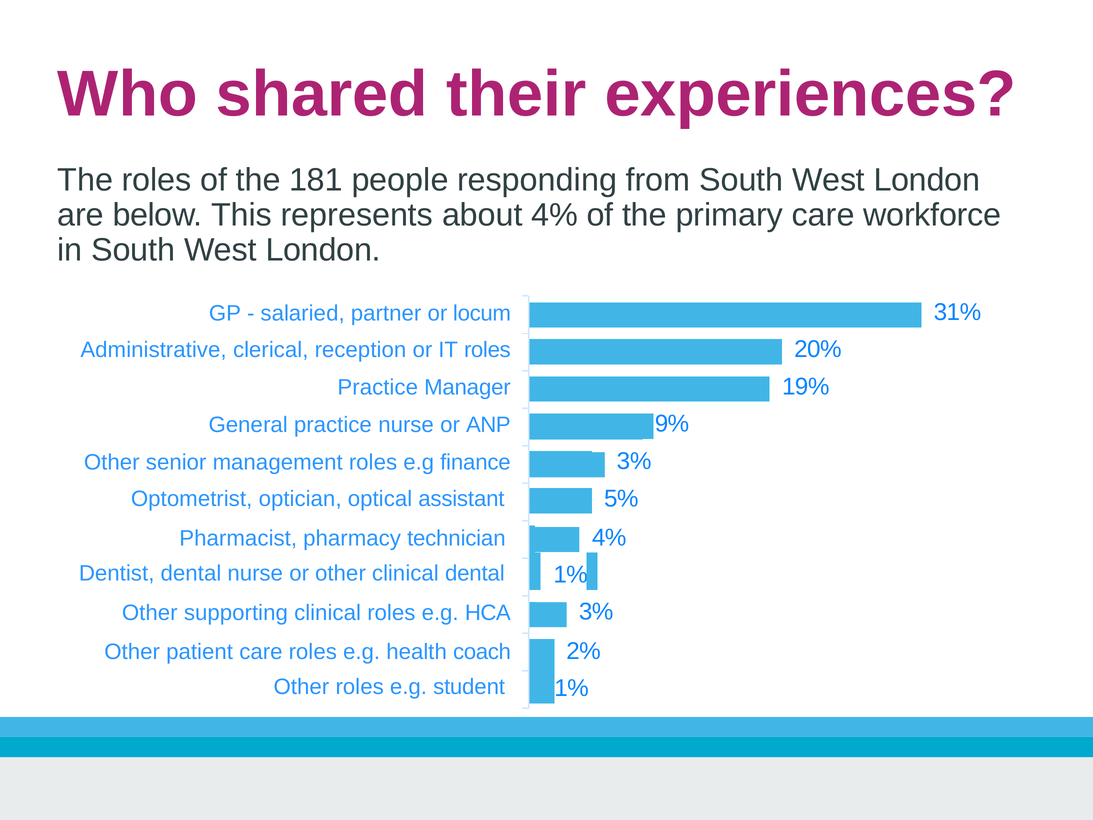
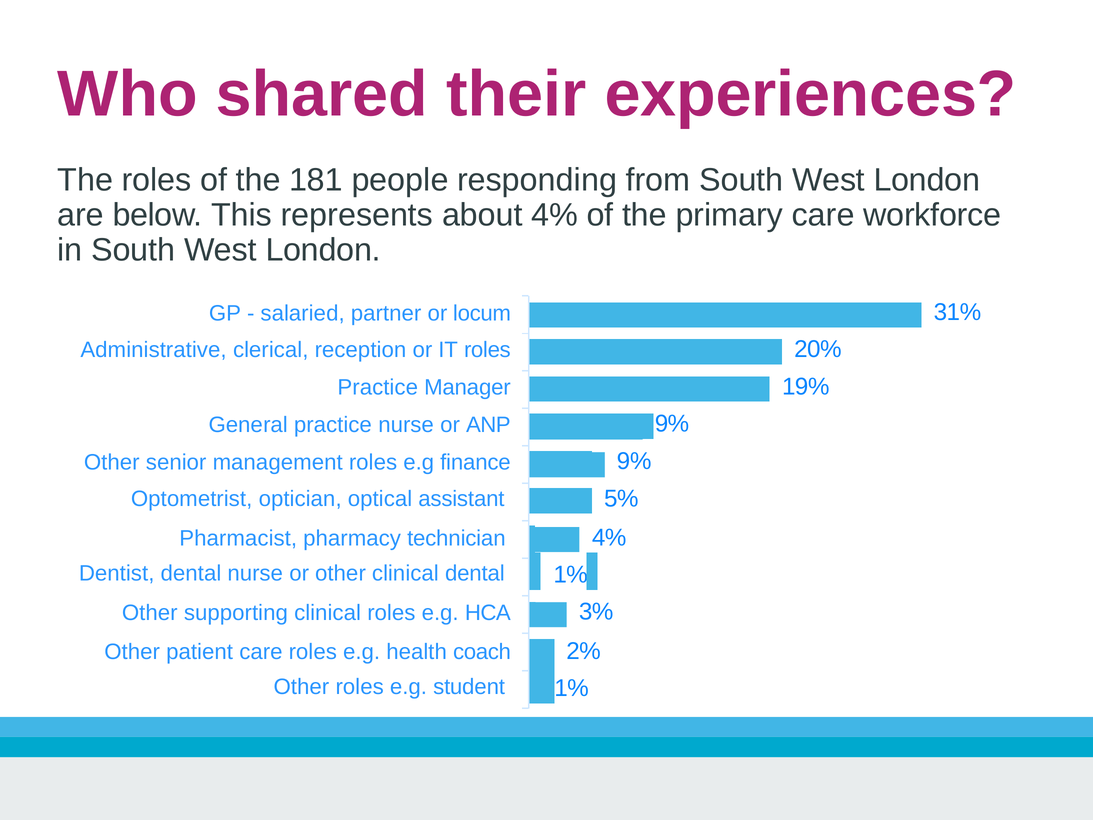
finance 3%: 3% -> 9% (634, 461)
